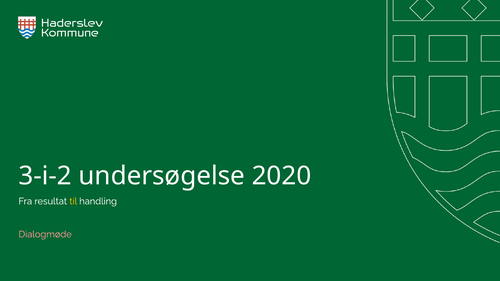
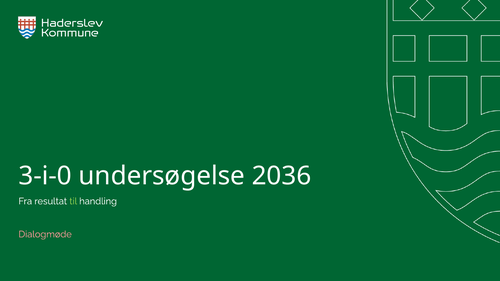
3-i-2: 3-i-2 -> 3-i-0 (45, 176)
2020: 2020 -> 2036 (282, 176)
til colour: yellow -> light green (73, 201)
